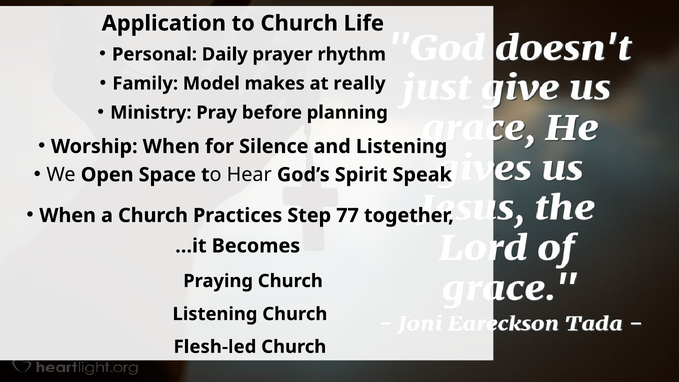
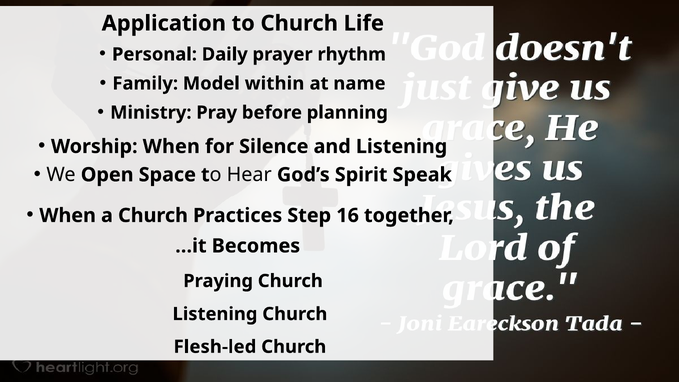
makes: makes -> within (275, 83)
really: really -> name (359, 83)
77: 77 -> 16 (348, 215)
